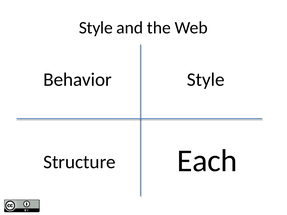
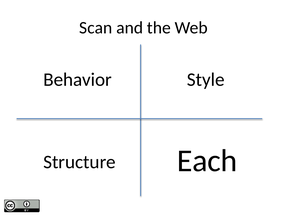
Style: Style -> Scan (96, 28)
